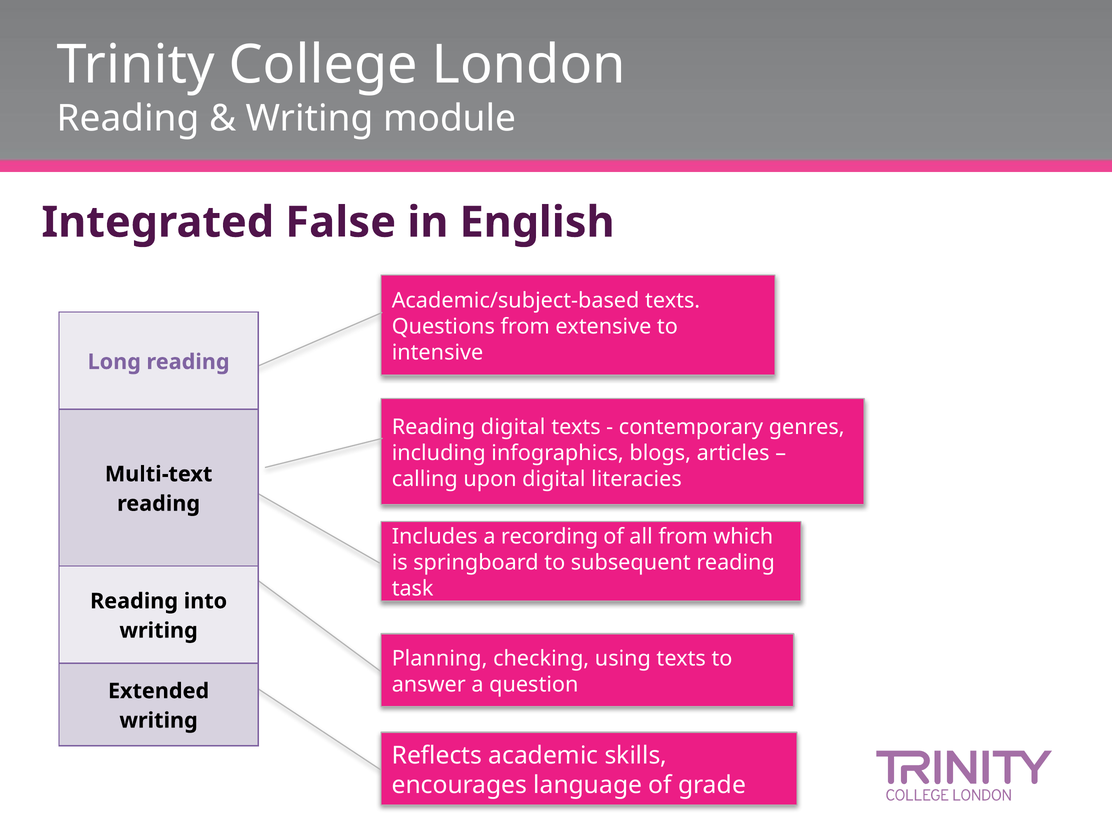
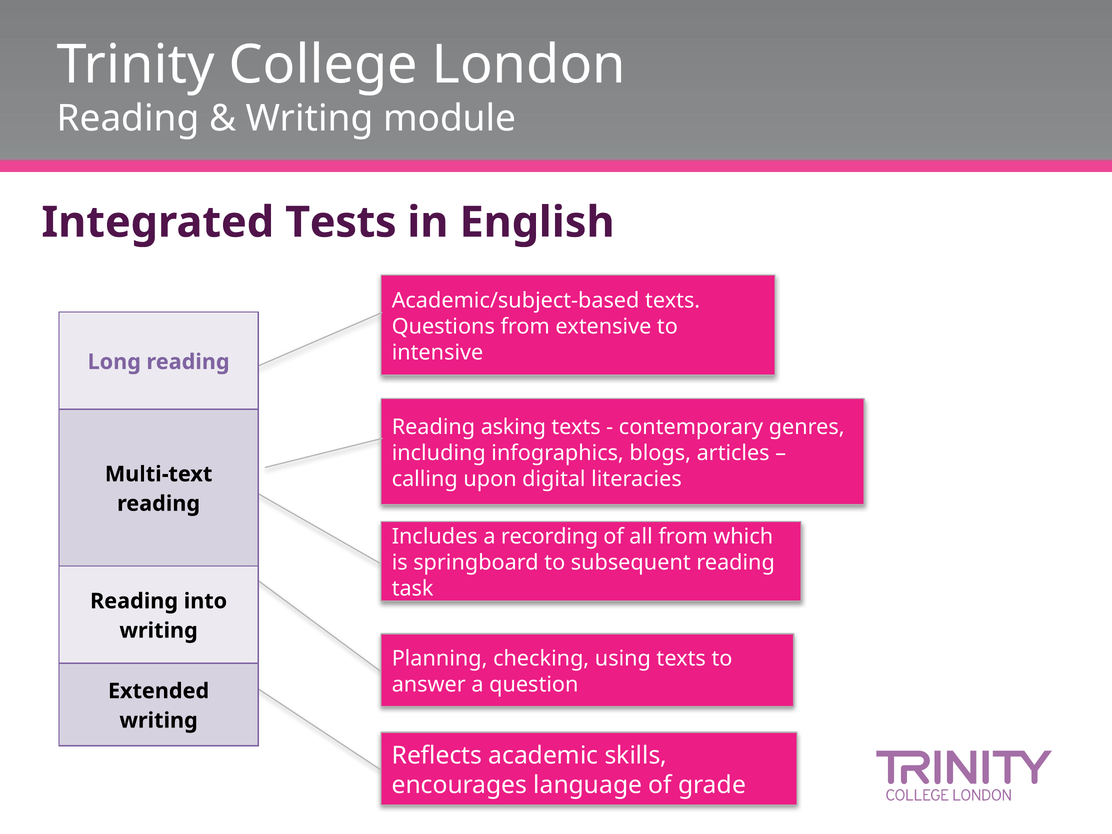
False: False -> Tests (341, 222)
Reading digital: digital -> asking (513, 427)
